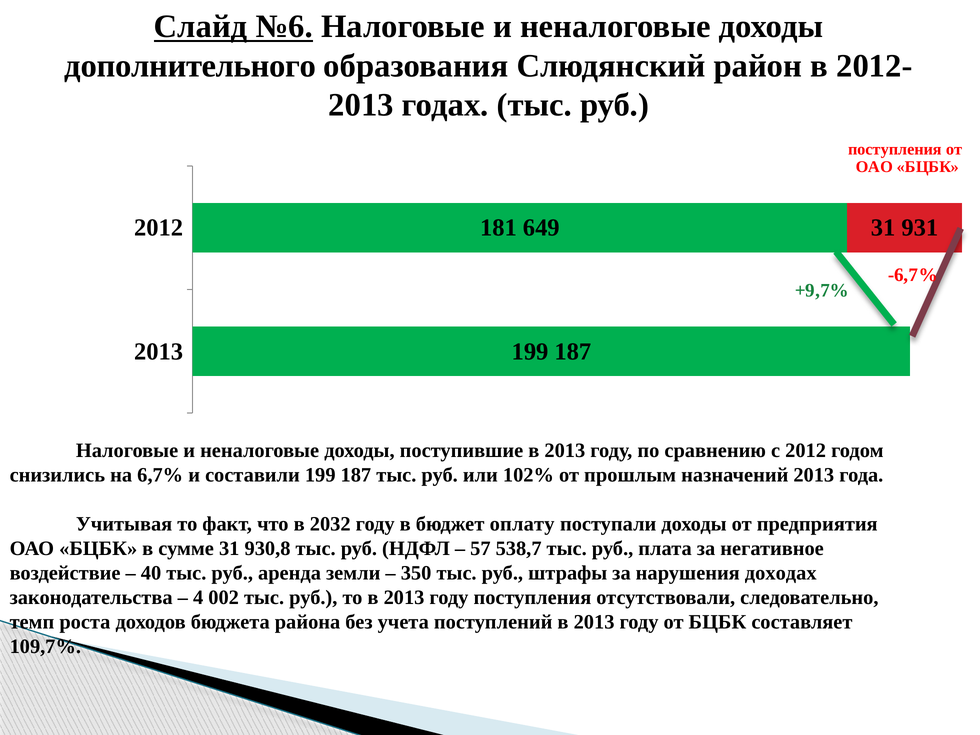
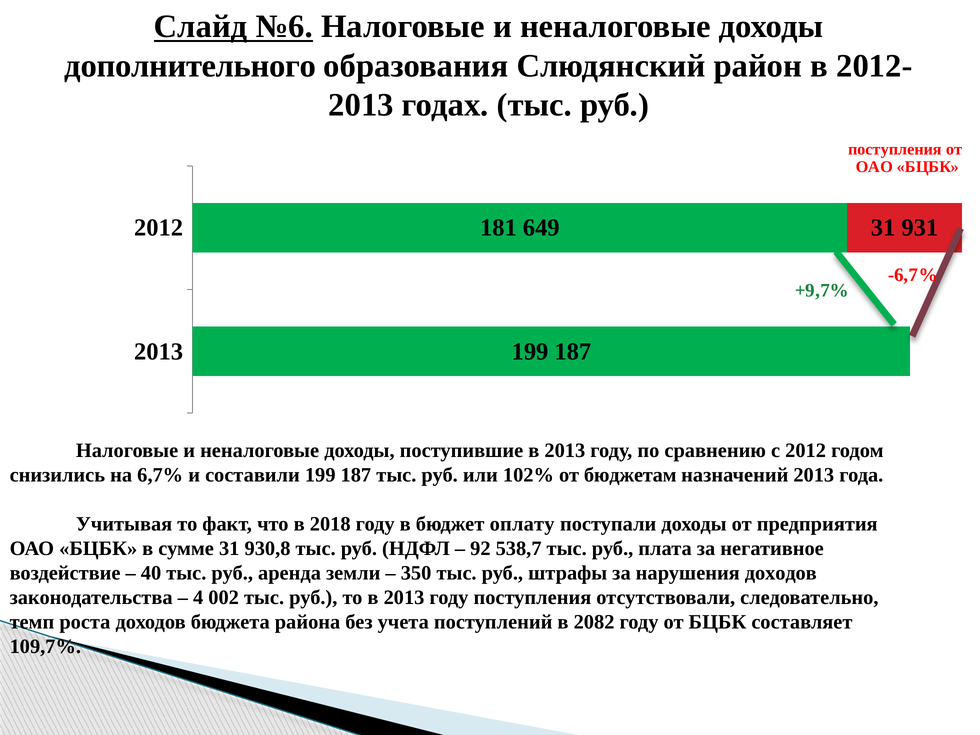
прошлым: прошлым -> бюджетам (630, 475)
2032: 2032 -> 2018 (330, 524)
57: 57 -> 92 (480, 548)
нарушения доходах: доходах -> доходов (781, 573)
поступлений в 2013: 2013 -> 2082 (594, 622)
